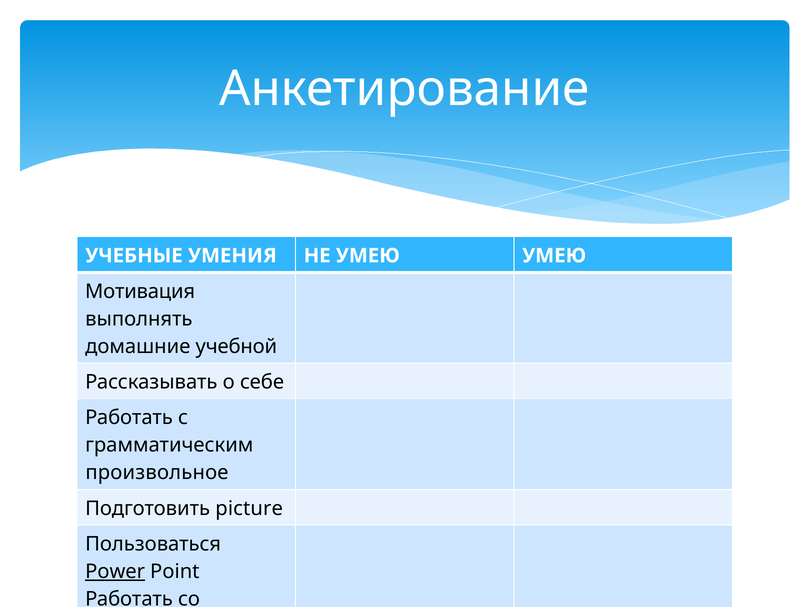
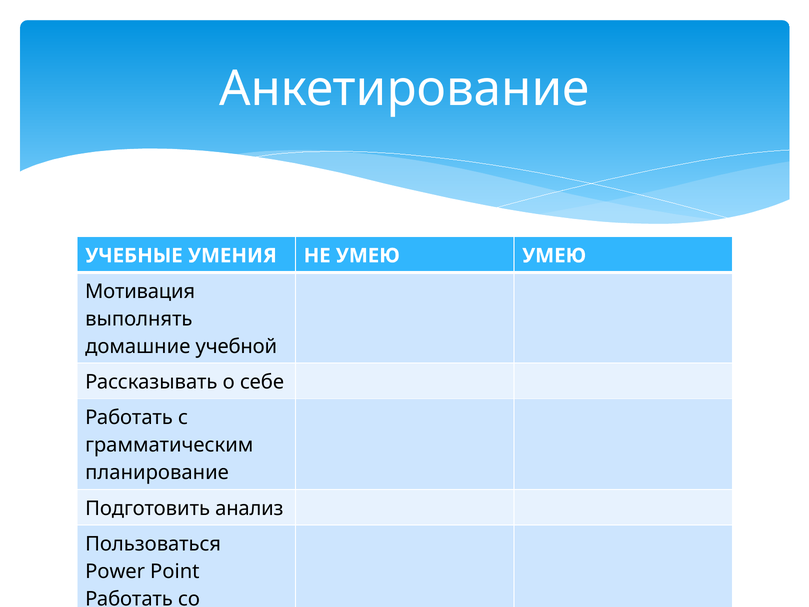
произвольное: произвольное -> планирование (157, 473)
picture: picture -> анализ (249, 508)
Power underline: present -> none (115, 571)
